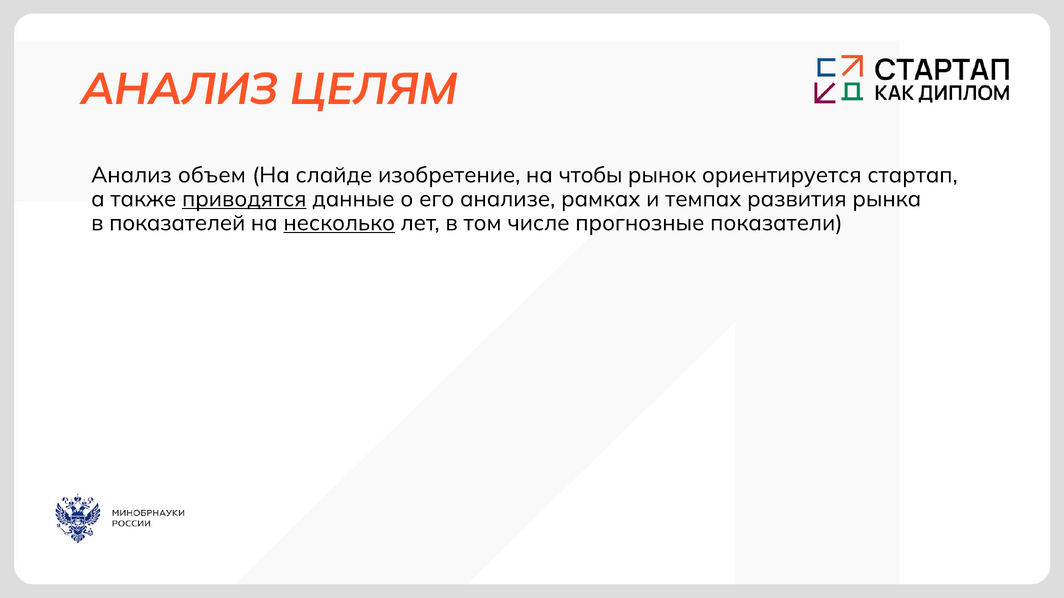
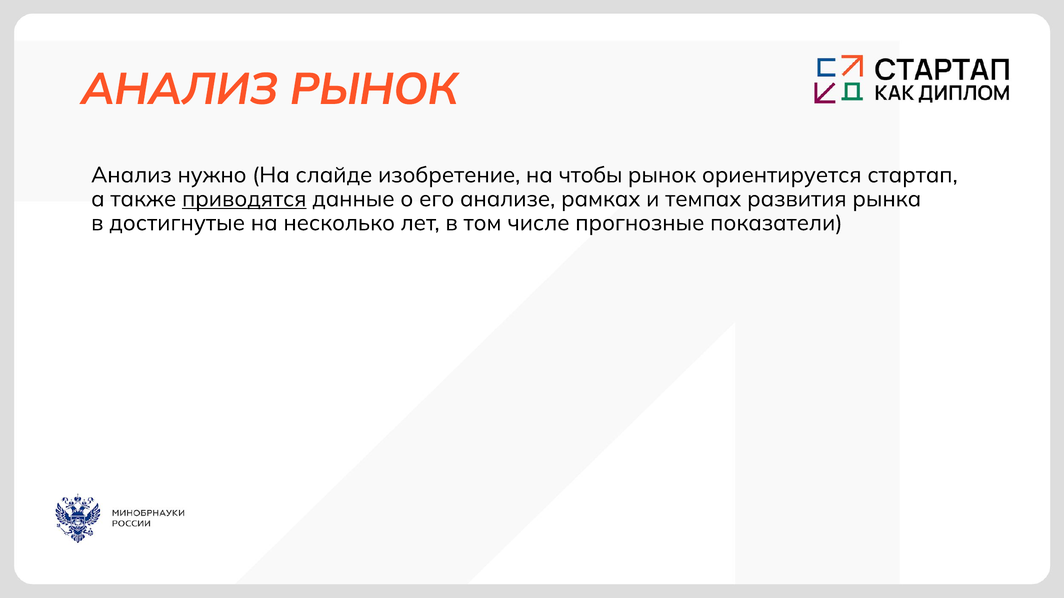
АНАЛИЗ ЦЕЛЯМ: ЦЕЛЯМ -> РЫНОК (374, 89)
объем: объем -> нужно (212, 175)
показателей: показателей -> достигнутые (177, 223)
несколько underline: present -> none (339, 223)
